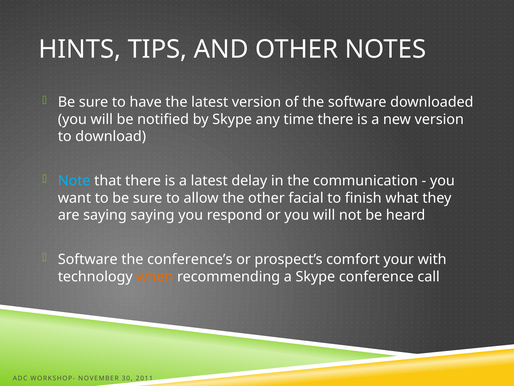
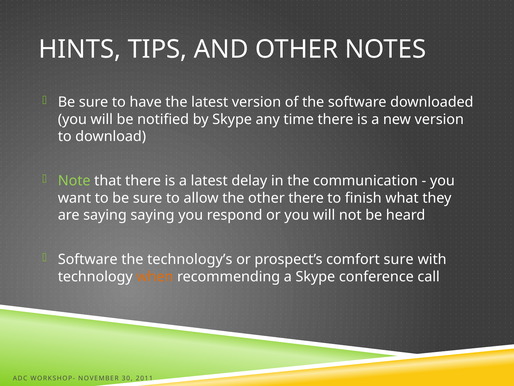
Note colour: light blue -> light green (74, 181)
other facial: facial -> there (306, 198)
conference’s: conference’s -> technology’s (190, 259)
comfort your: your -> sure (399, 259)
